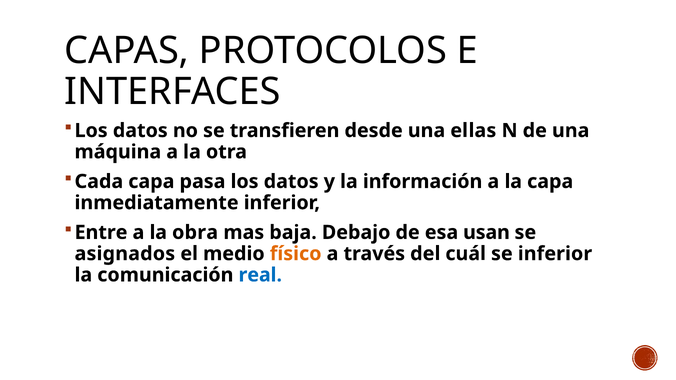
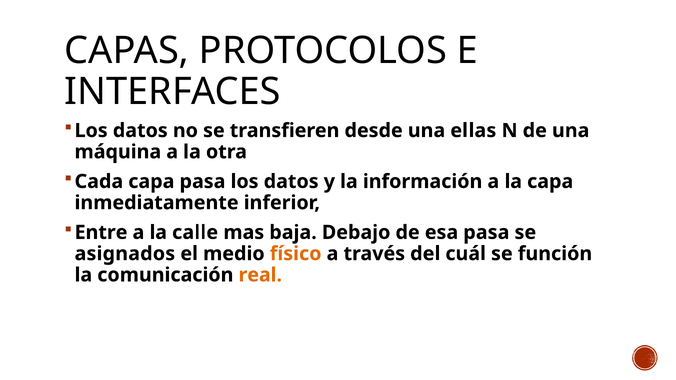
obra: obra -> calle (195, 233)
esa usan: usan -> pasa (486, 233)
se inferior: inferior -> función (555, 254)
real colour: blue -> orange (260, 275)
